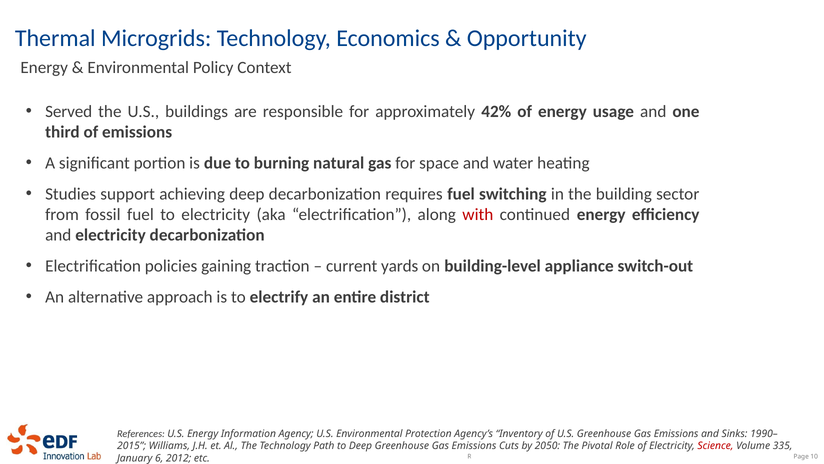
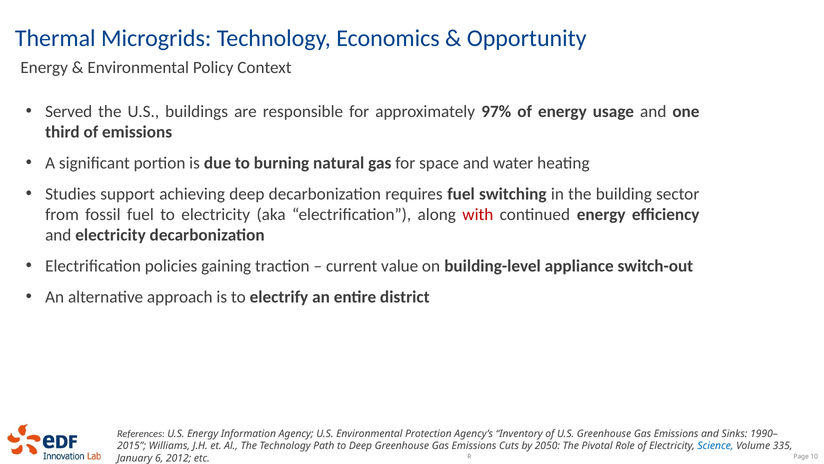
42%: 42% -> 97% (496, 111)
yards: yards -> value (400, 266)
Science colour: red -> blue (715, 446)
